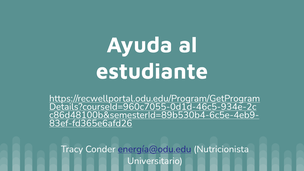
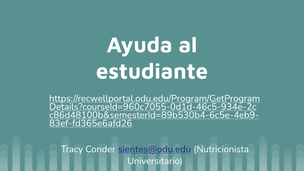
energía@odu.edu: energía@odu.edu -> sientes@odu.edu (154, 149)
